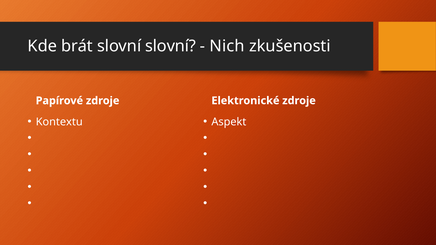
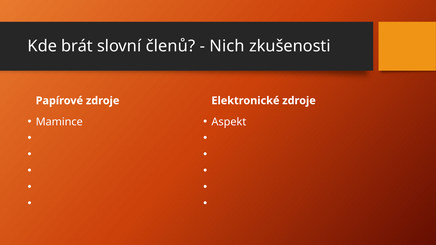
slovní slovní: slovní -> členů (170, 46)
Kontextu: Kontextu -> Mamince (59, 122)
